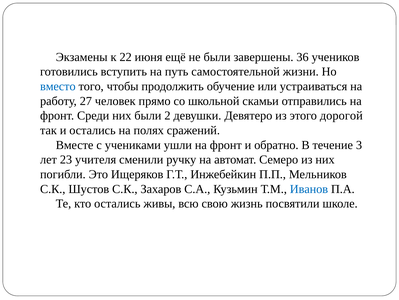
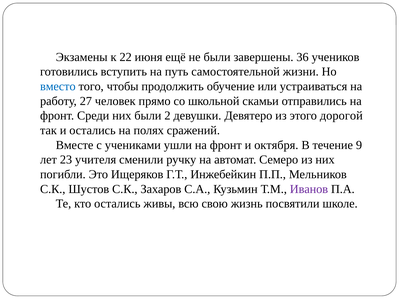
обратно: обратно -> октября (276, 145)
3: 3 -> 9 (359, 145)
Иванов colour: blue -> purple (309, 189)
